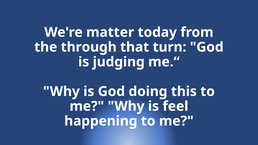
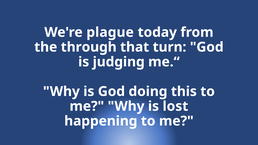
matter: matter -> plague (110, 32)
feel: feel -> lost (175, 106)
